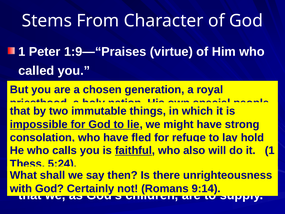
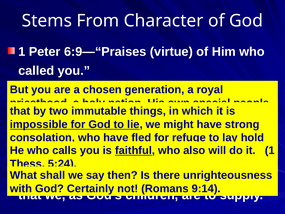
1:9—“Praises: 1:9—“Praises -> 6:9—“Praises (105, 52)
